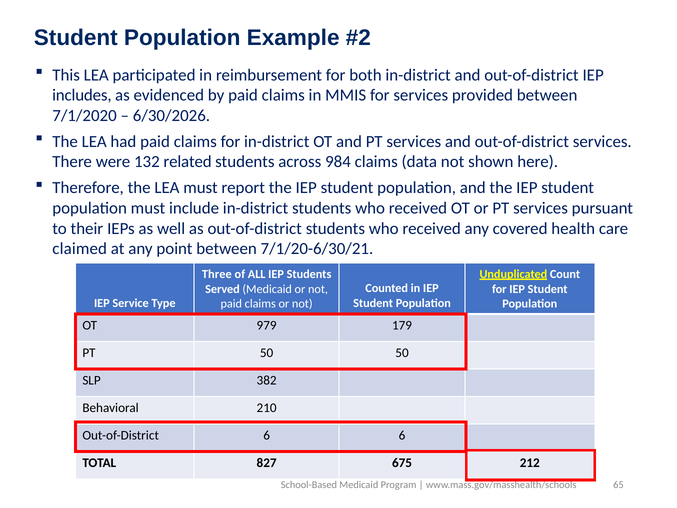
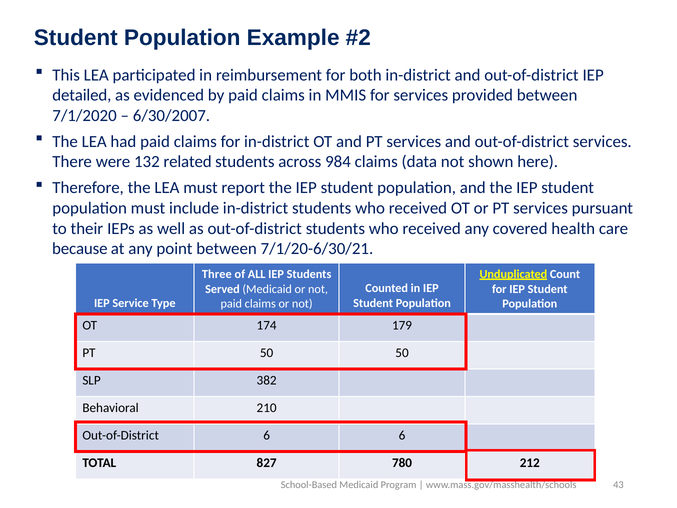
includes: includes -> detailed (82, 95)
6/30/2026: 6/30/2026 -> 6/30/2007 (171, 116)
claimed: claimed -> because (80, 249)
979: 979 -> 174 (267, 325)
675: 675 -> 780 (402, 463)
65: 65 -> 43 (618, 485)
